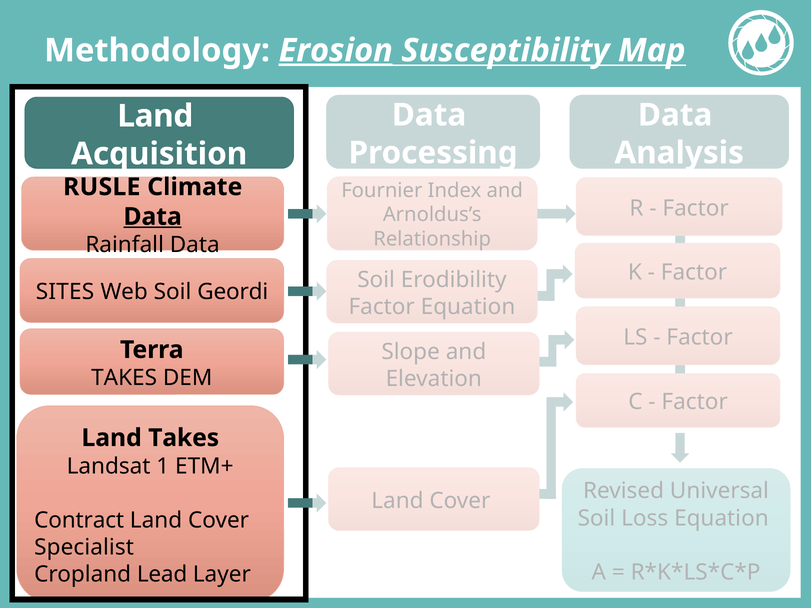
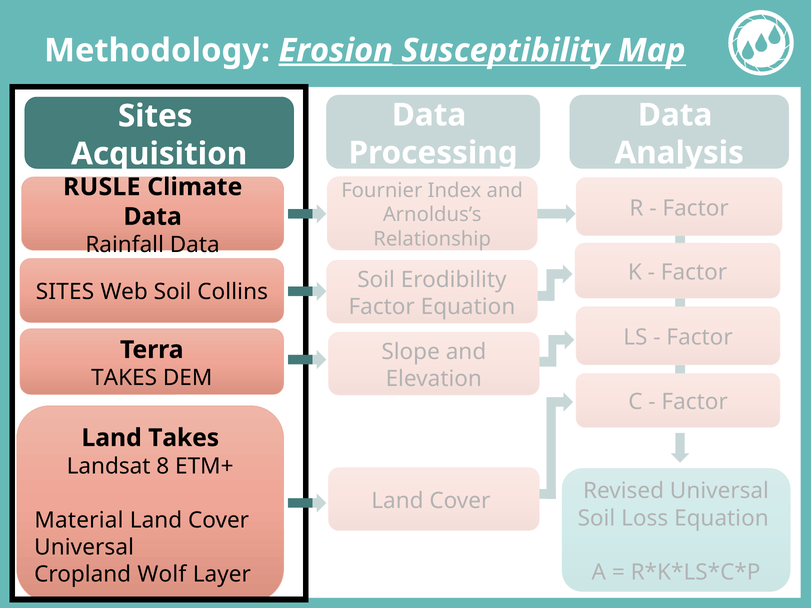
Land: Land -> Sites (155, 116)
Data underline: present -> none (153, 217)
Geordi: Geordi -> Collins (233, 292)
1: 1 -> 8 (163, 466)
Contract: Contract -> Material (79, 520)
Specialist: Specialist -> Universal (84, 547)
Lead: Lead -> Wolf (162, 574)
